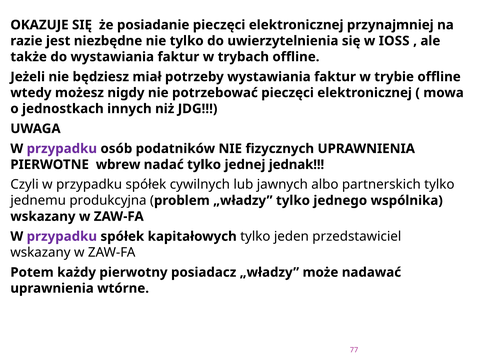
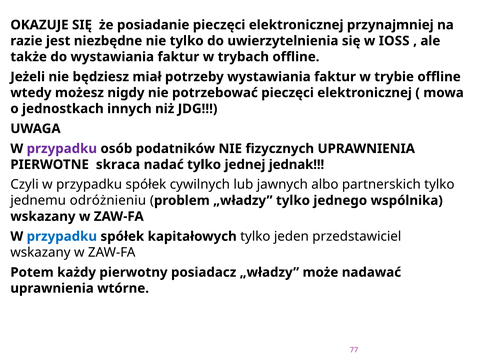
wbrew: wbrew -> skraca (118, 165)
produkcyjna: produkcyjna -> odróżnieniu (108, 201)
przypadku colour: purple -> blue (62, 237)
